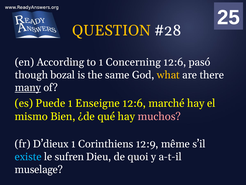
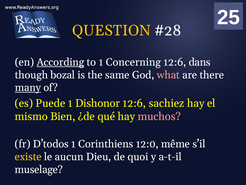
According underline: none -> present (60, 62)
pasó: pasó -> dans (200, 62)
what colour: yellow -> pink (168, 75)
Enseigne: Enseigne -> Dishonor (98, 103)
marché: marché -> sachiez (166, 103)
D’dieux: D’dieux -> D’todos (51, 144)
12:9: 12:9 -> 12:0 (147, 144)
existe colour: light blue -> yellow (28, 156)
sufren: sufren -> aucun (69, 156)
